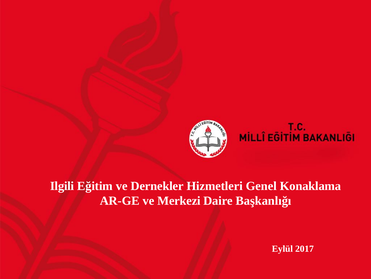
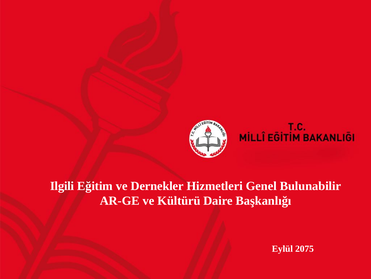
Konaklama: Konaklama -> Bulunabilir (310, 185)
Merkezi: Merkezi -> Kültürü (179, 200)
2017: 2017 -> 2075 (305, 248)
